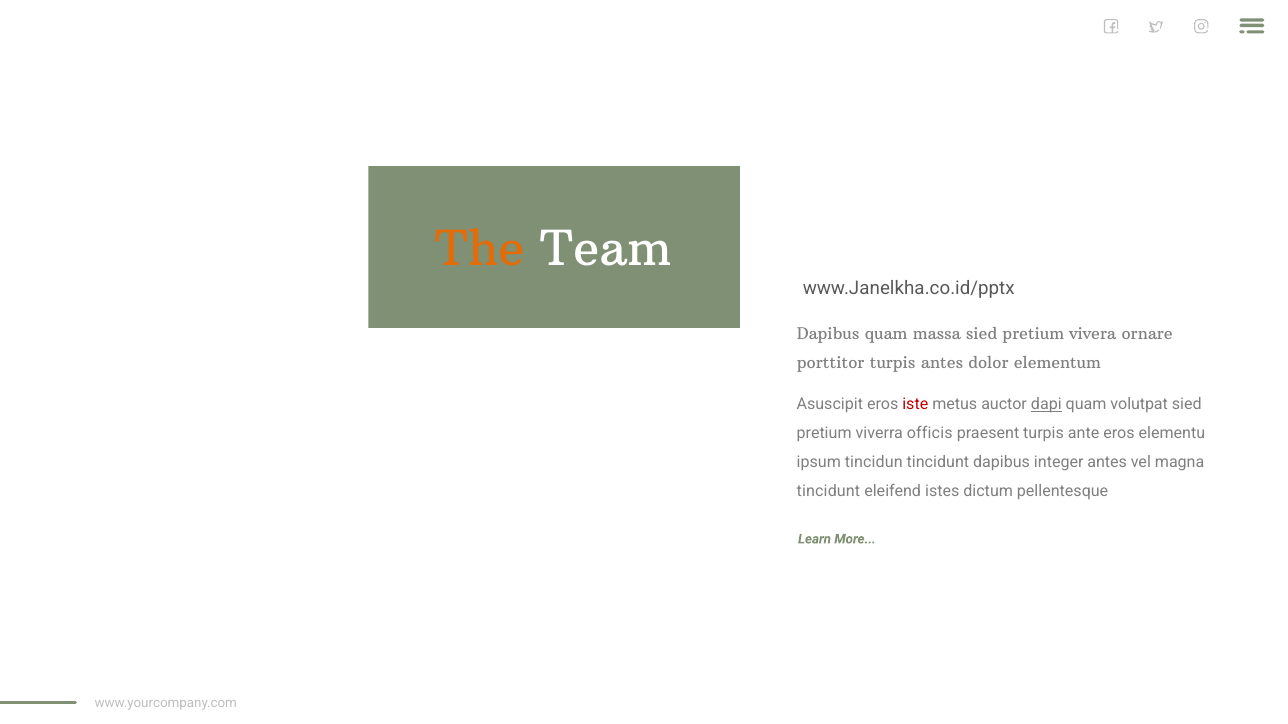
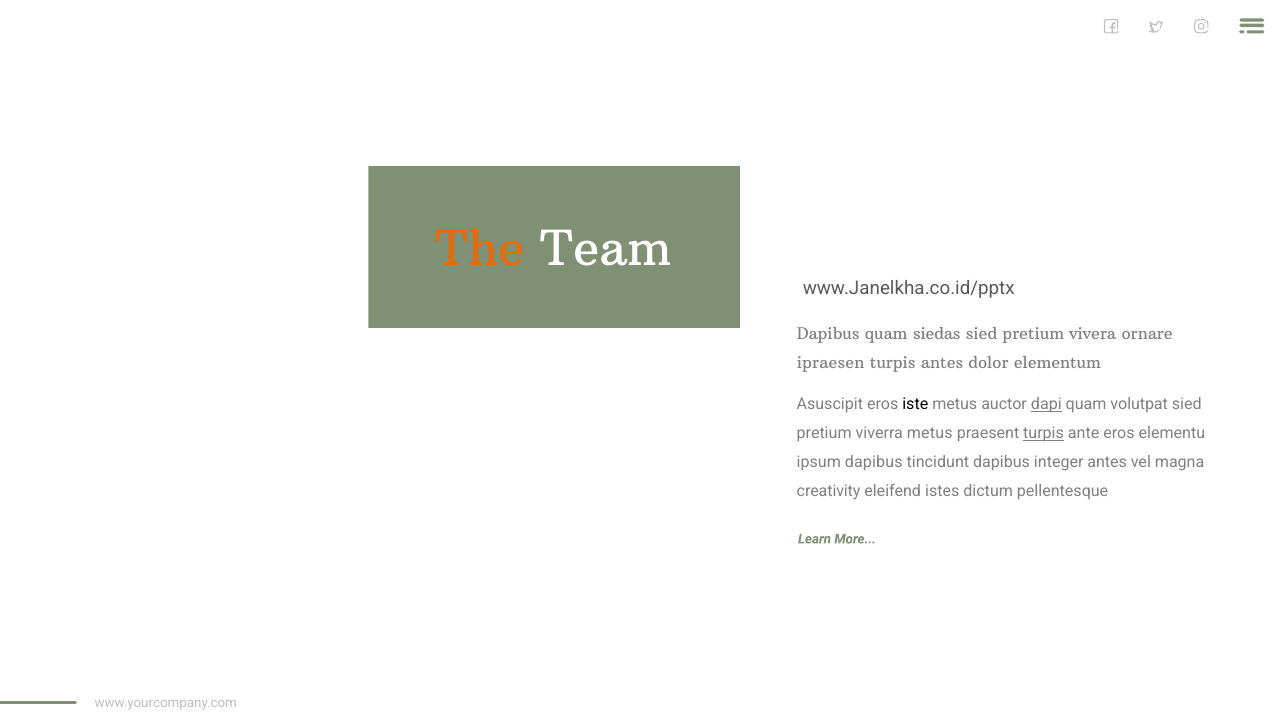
massa: massa -> siedas (937, 335)
porttitor: porttitor -> ipraesen (831, 364)
iste colour: red -> black (915, 405)
viverra officis: officis -> metus (930, 434)
turpis underline: none -> present (1044, 434)
ipsum tincidun: tincidun -> dapibus (874, 463)
tincidunt: tincidunt -> creativity (829, 492)
